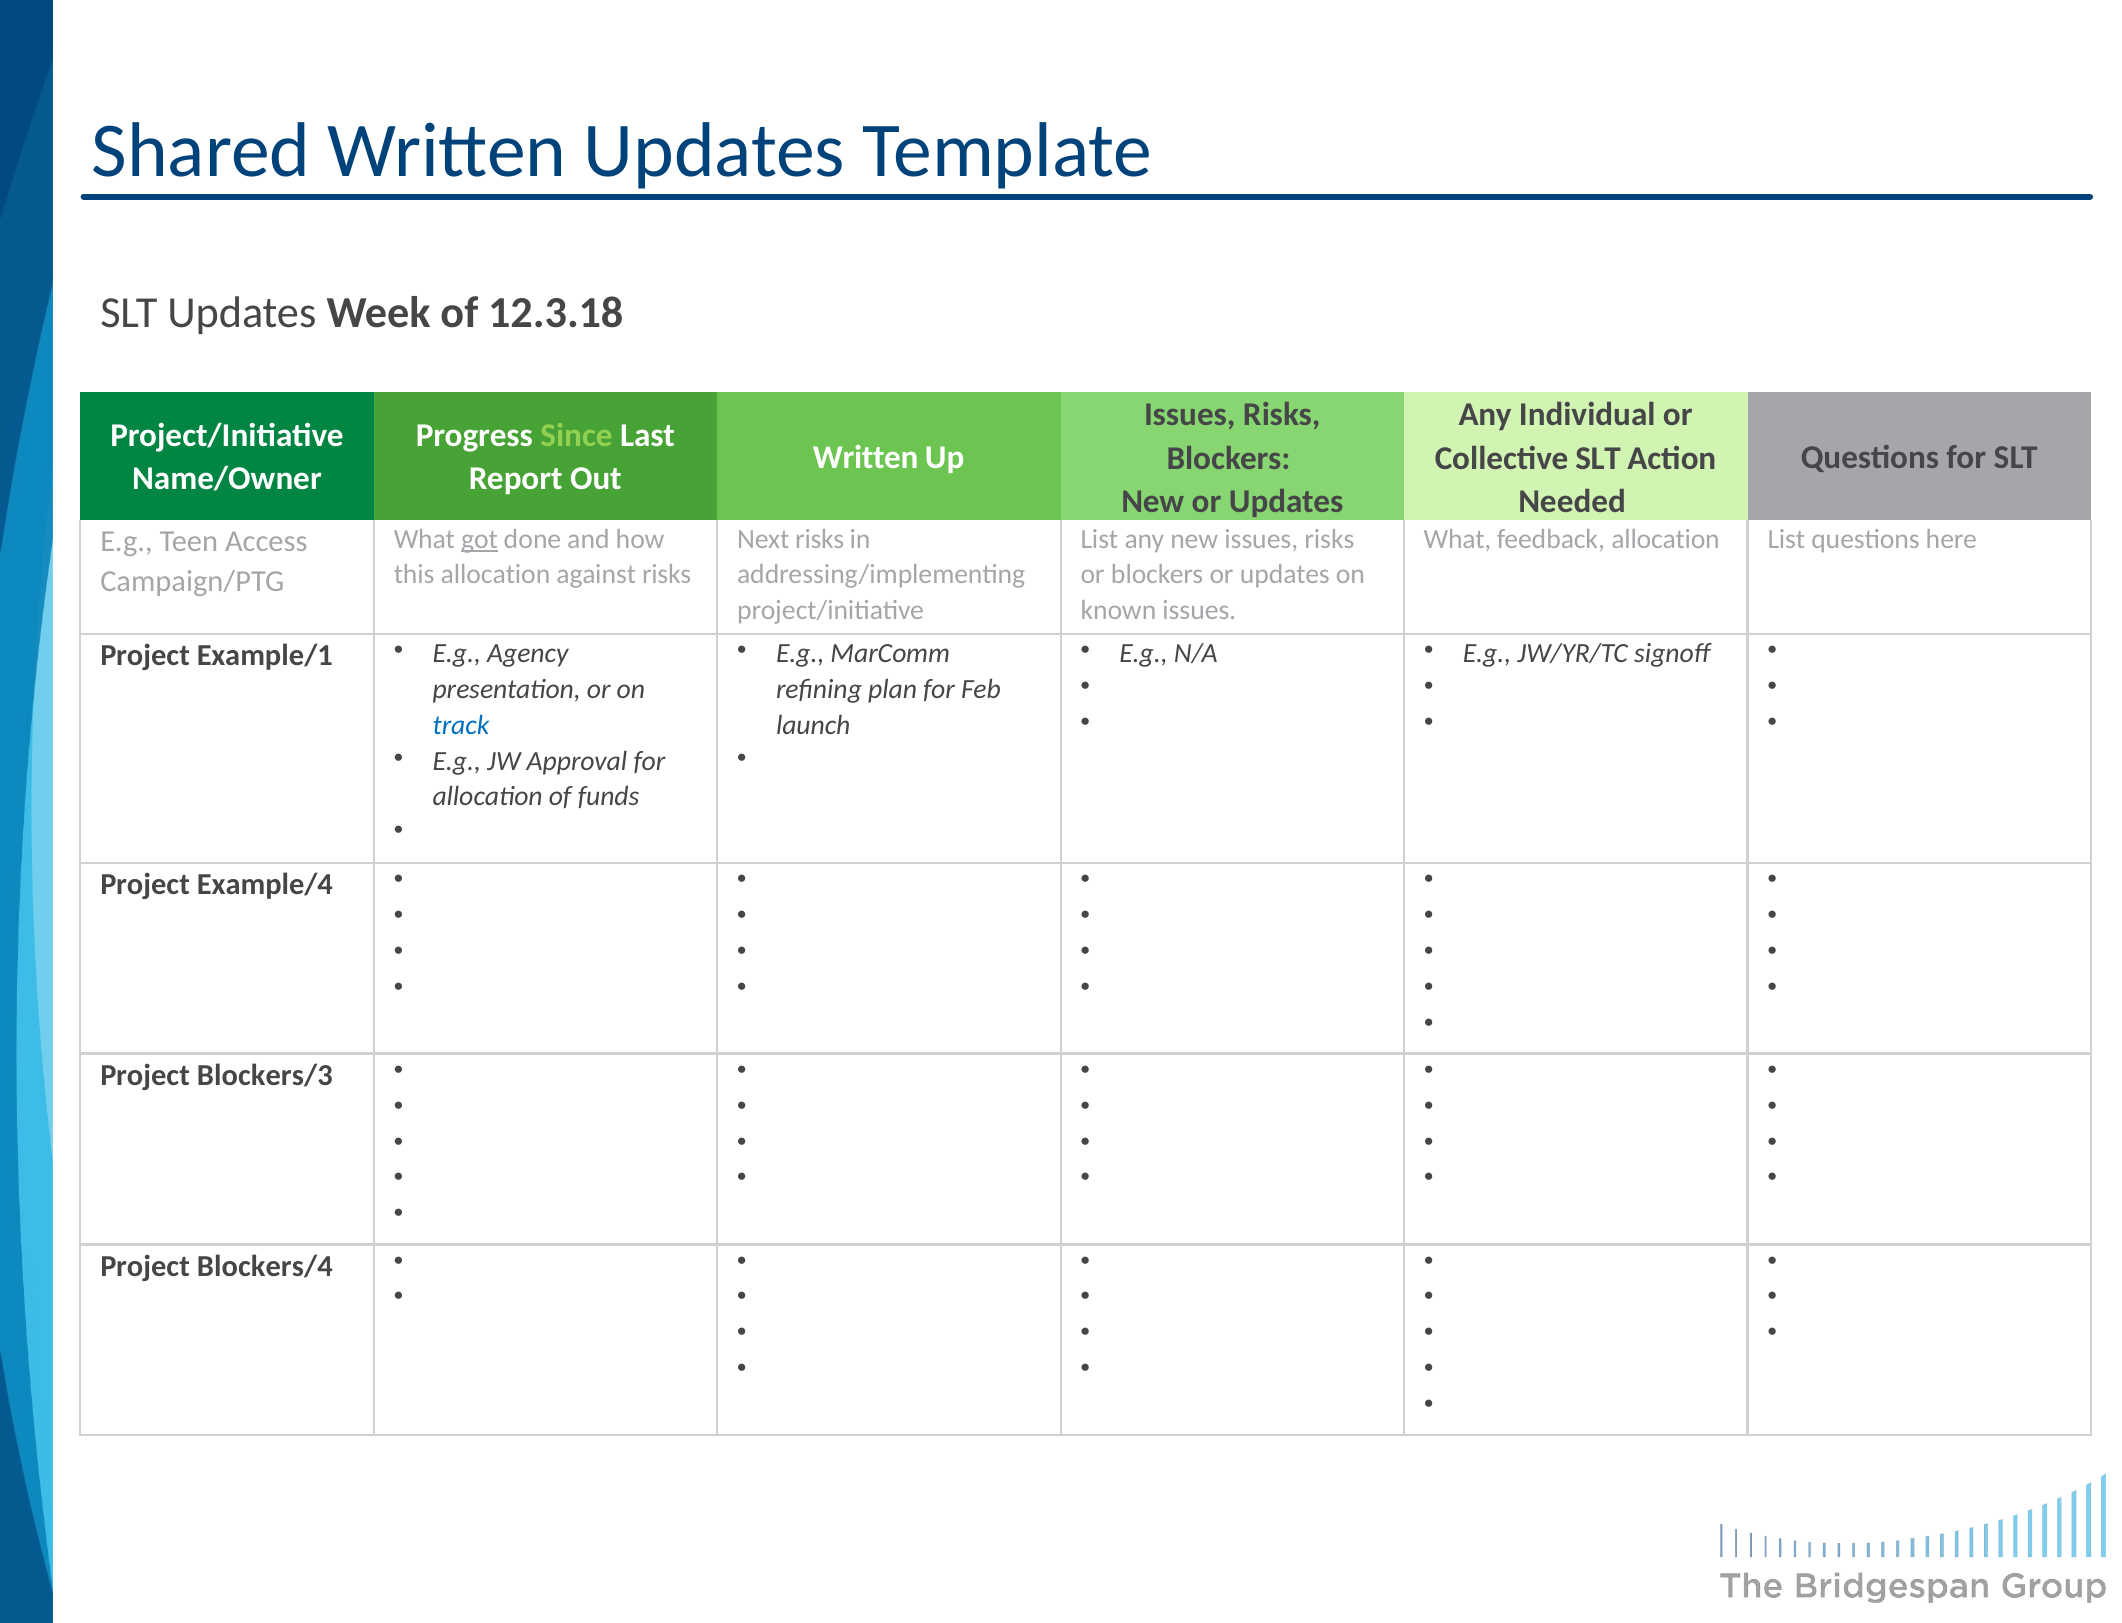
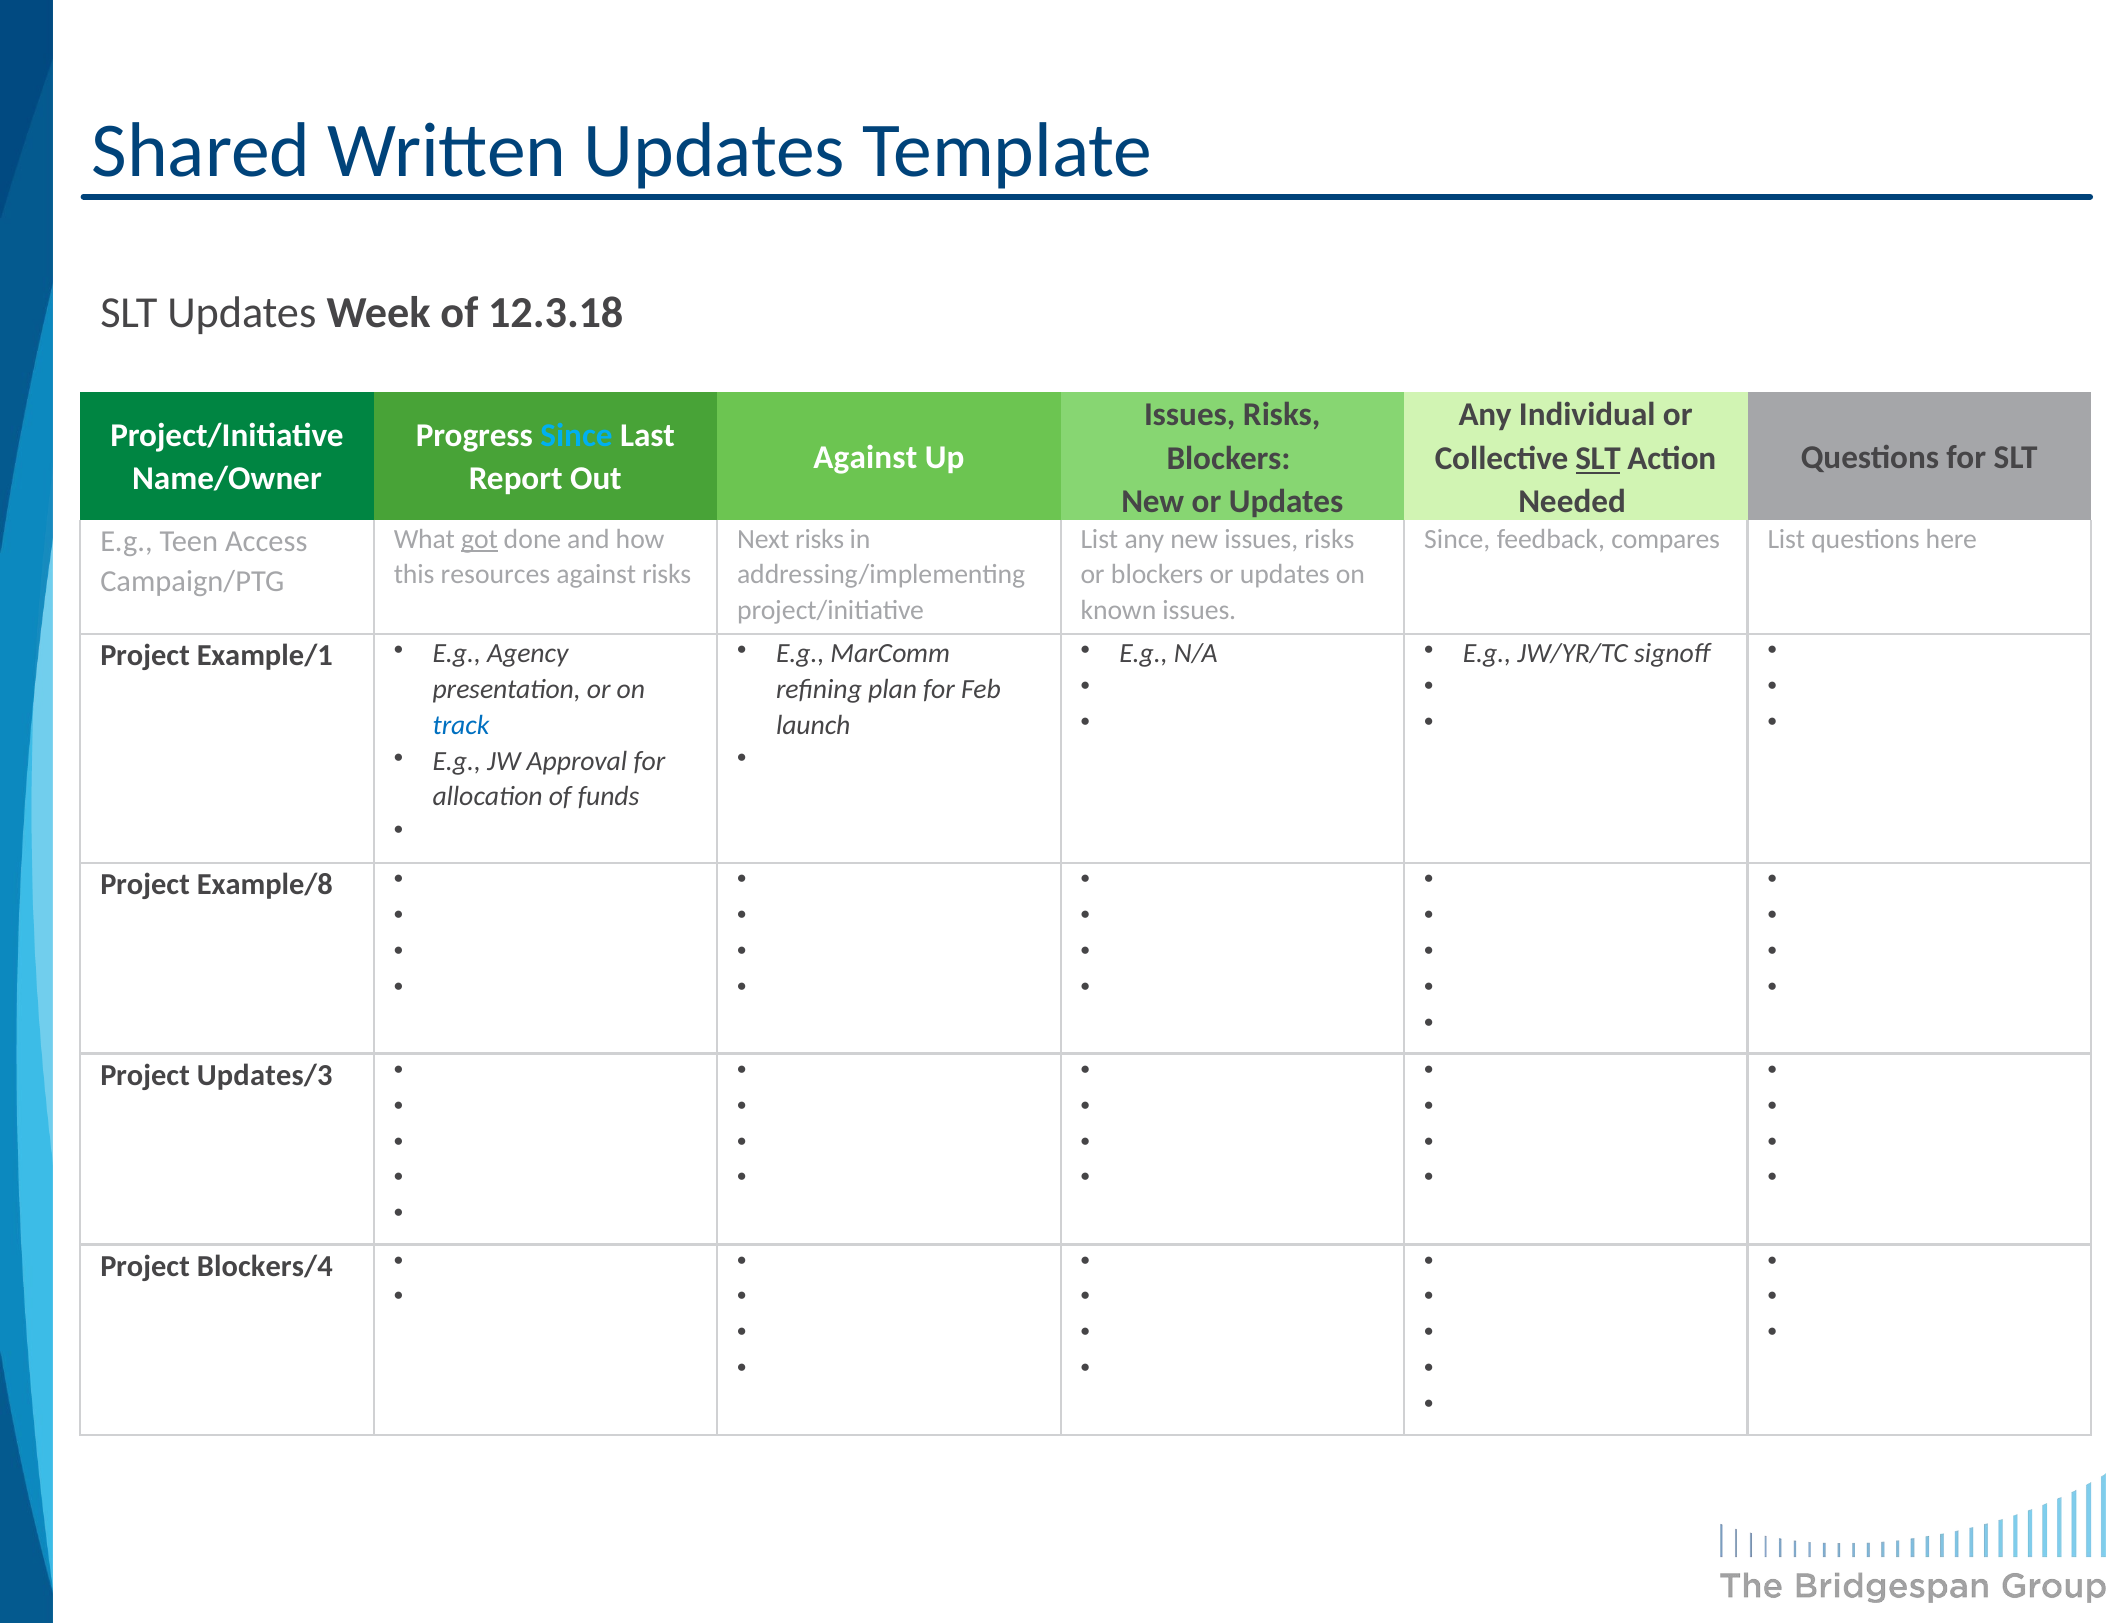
Since colour: light green -> light blue (576, 436)
Written: Written -> Against (865, 457)
SLT underline: none -> present (1598, 458)
What: What -> Since (1457, 539)
feedback allocation: allocation -> compares (1666, 539)
this allocation: allocation -> resources (495, 575)
Example/4: Example/4 -> Example/8 (265, 885)
Blockers/3: Blockers/3 -> Updates/3 (265, 1076)
